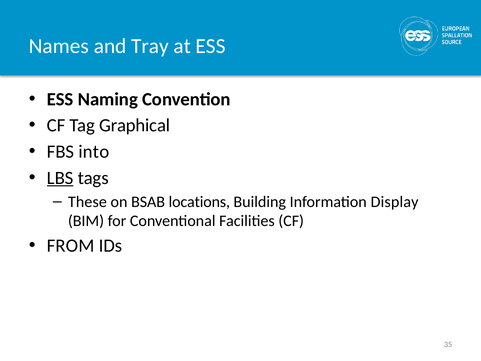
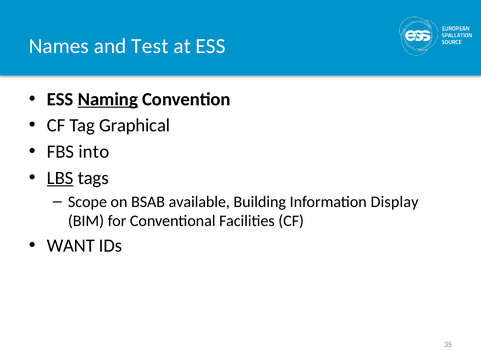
Tray: Tray -> Test (150, 46)
Naming underline: none -> present (108, 99)
These: These -> Scope (87, 202)
locations: locations -> available (199, 202)
FROM: FROM -> WANT (71, 246)
